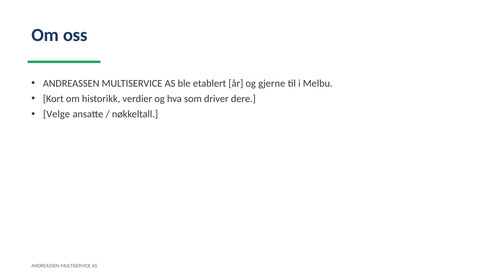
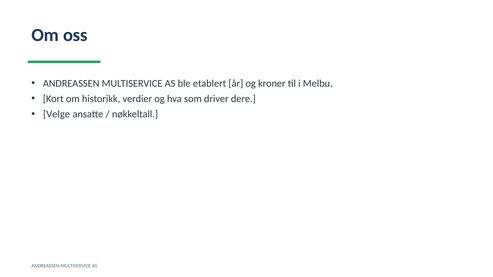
gjerne: gjerne -> kroner (272, 83)
